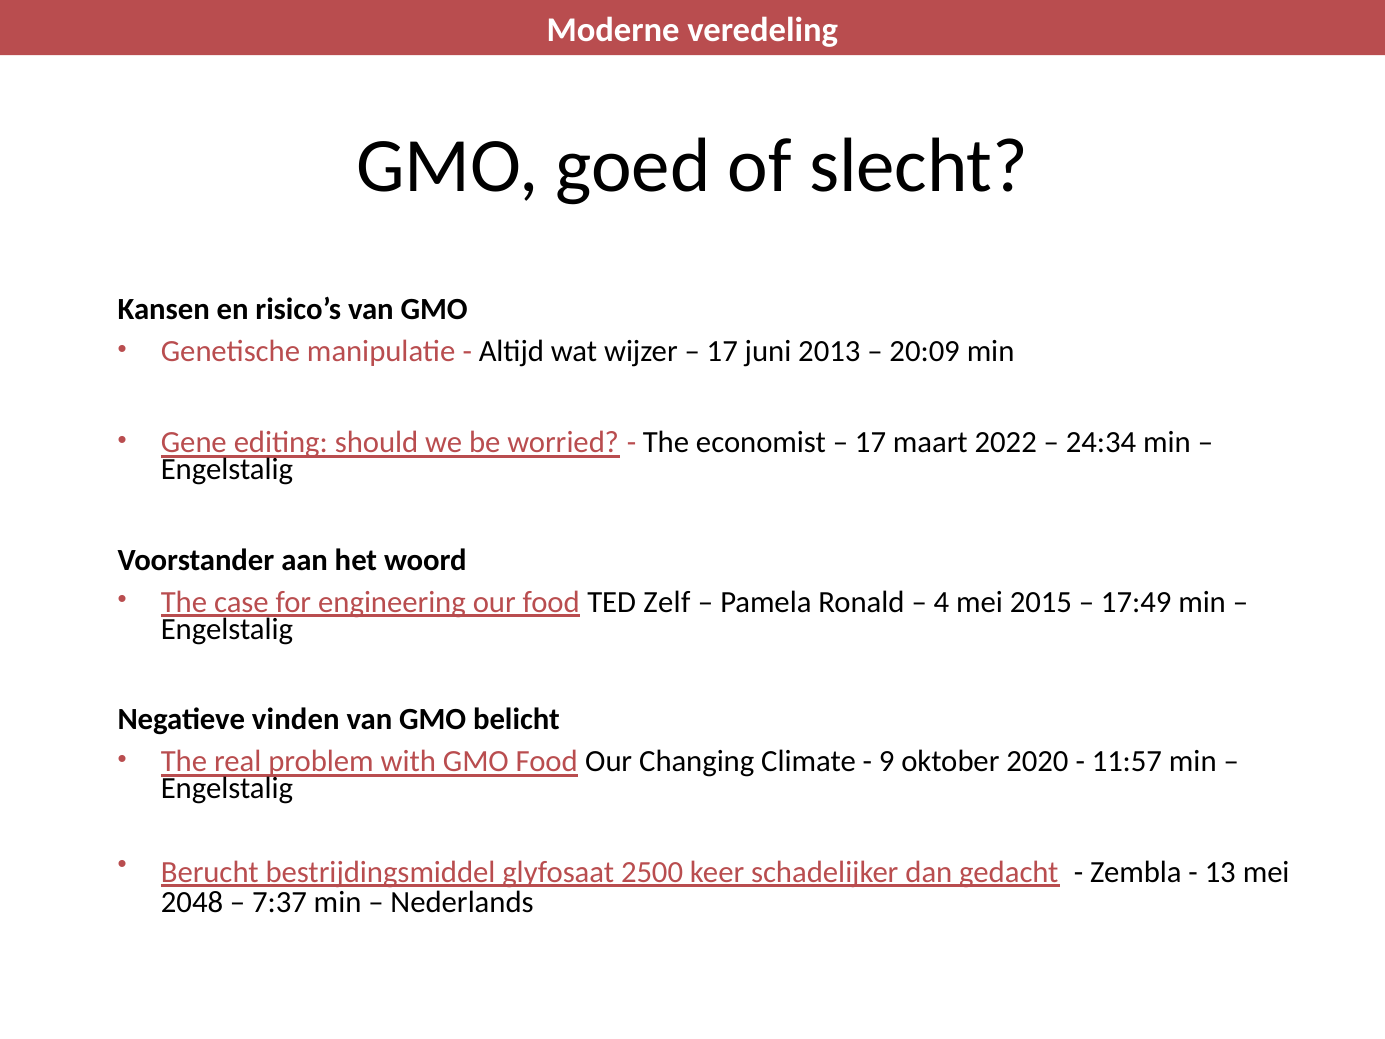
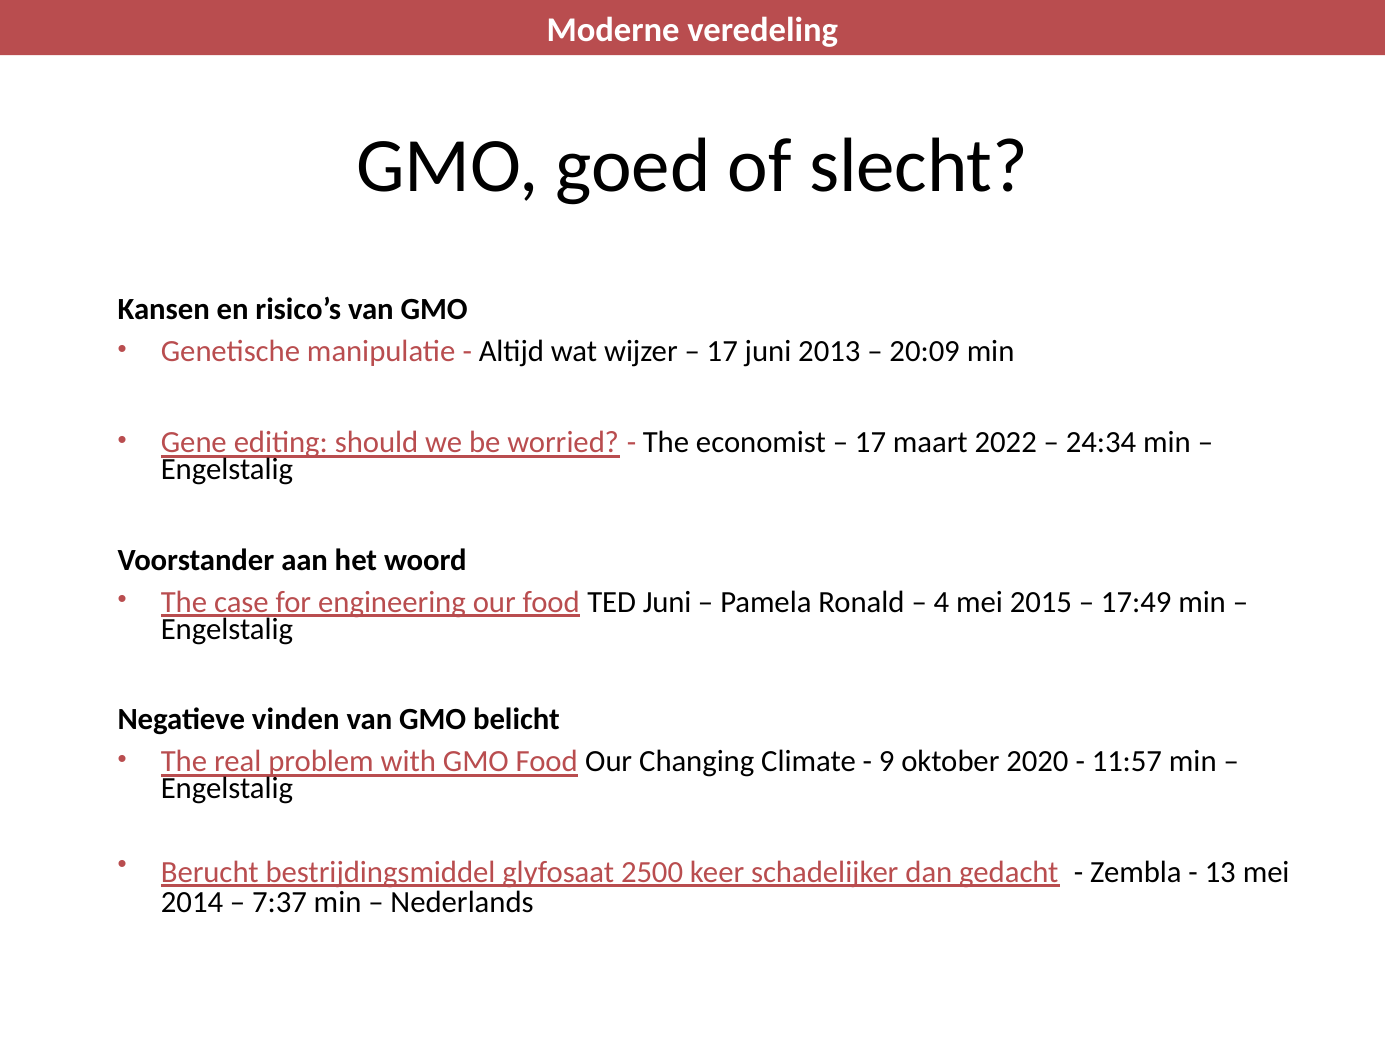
TED Zelf: Zelf -> Juni (667, 602)
2048: 2048 -> 2014 (192, 902)
